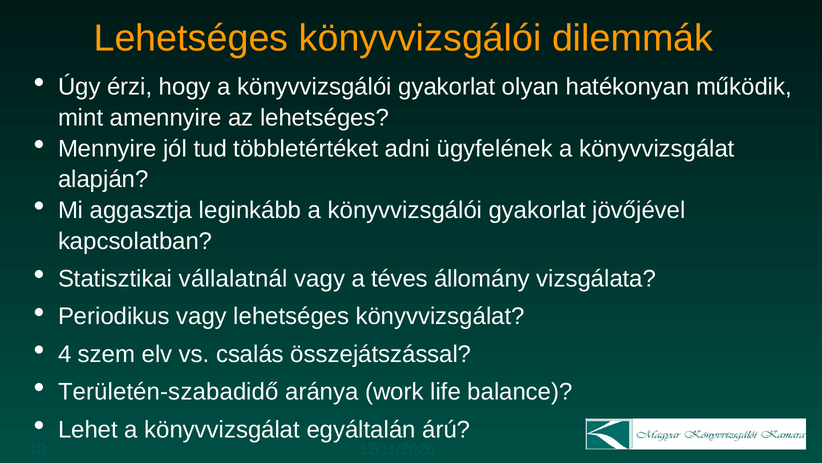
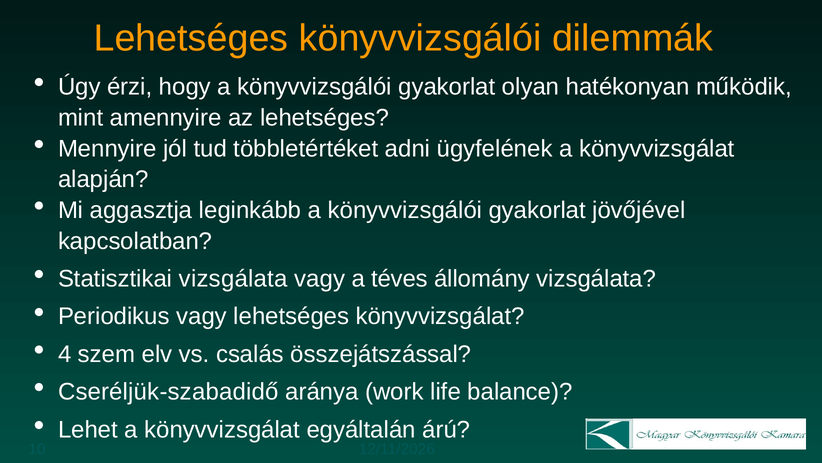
Statisztikai vállalatnál: vállalatnál -> vizsgálata (233, 278)
Területén-szabadidő: Területén-szabadidő -> Cseréljük-szabadidő (168, 391)
